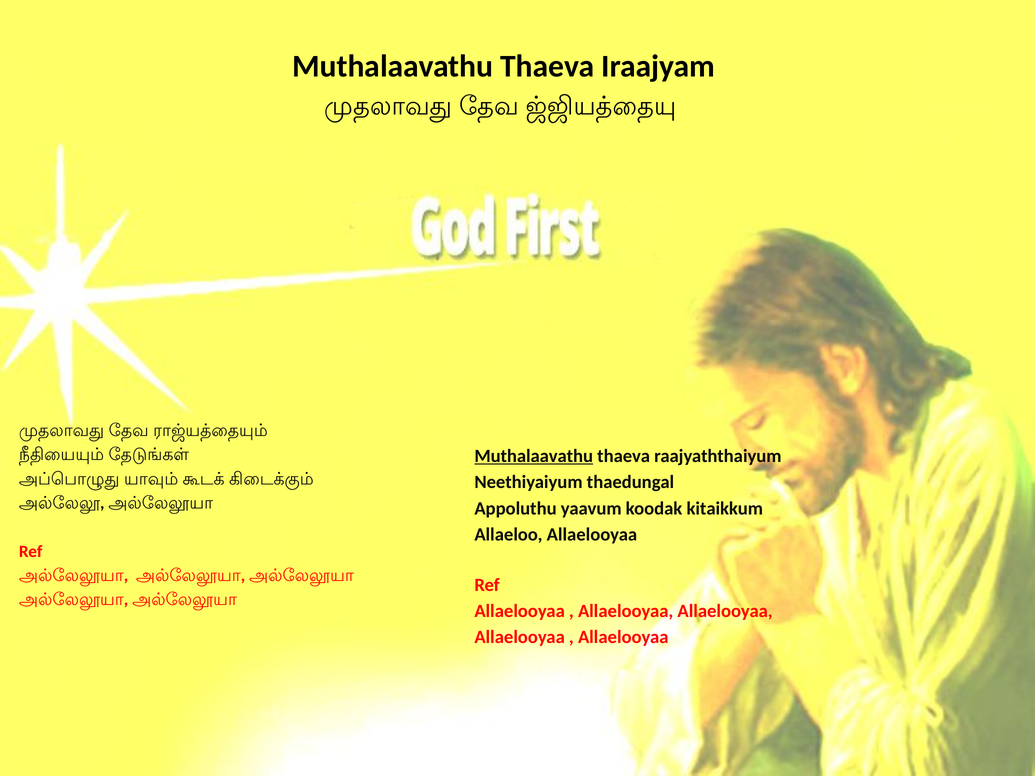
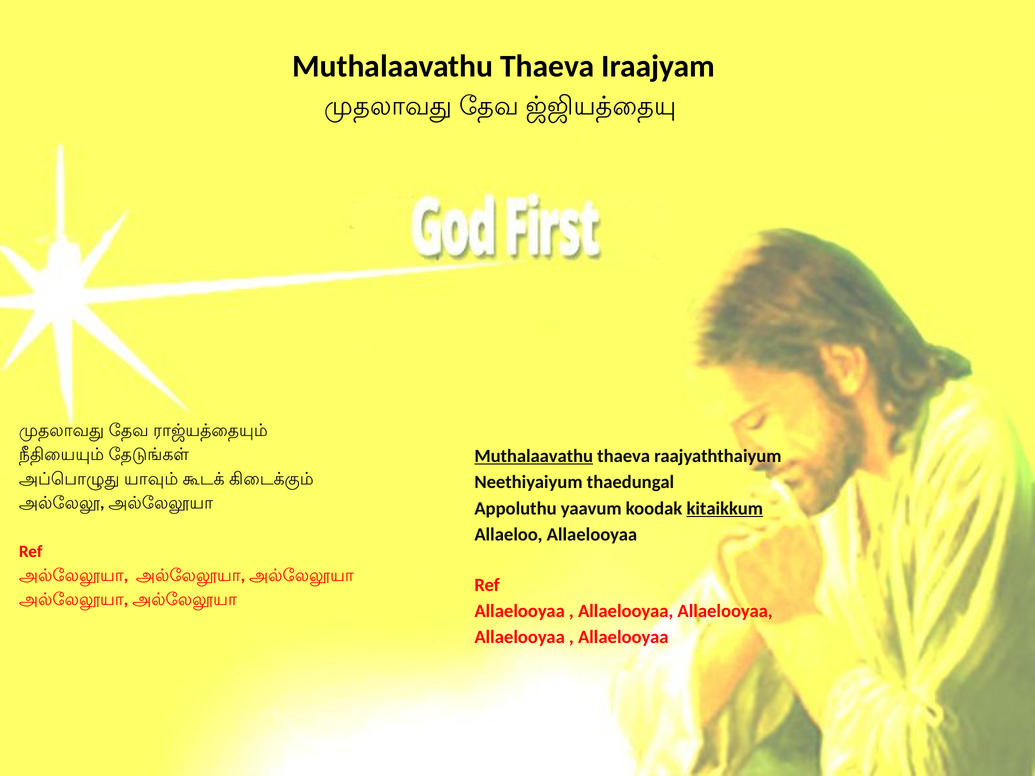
kitaikkum underline: none -> present (725, 509)
